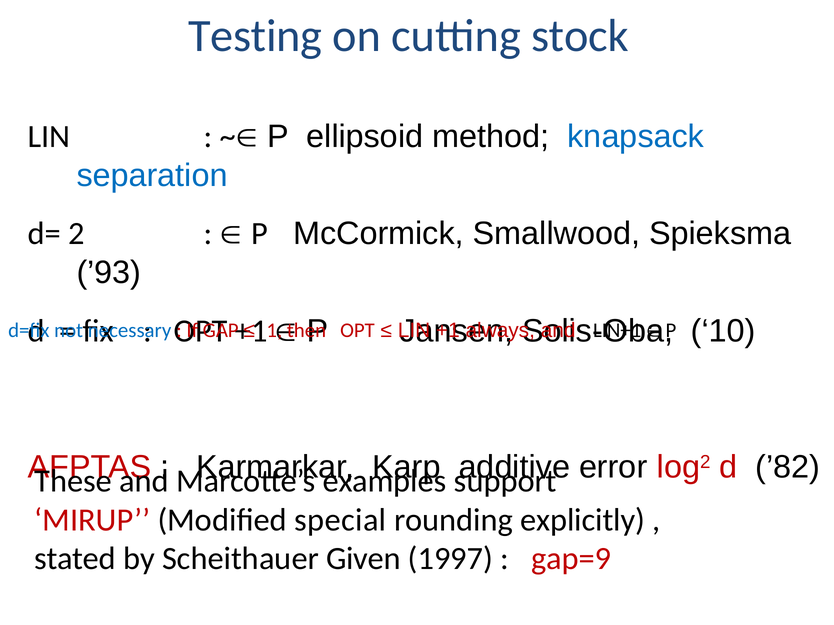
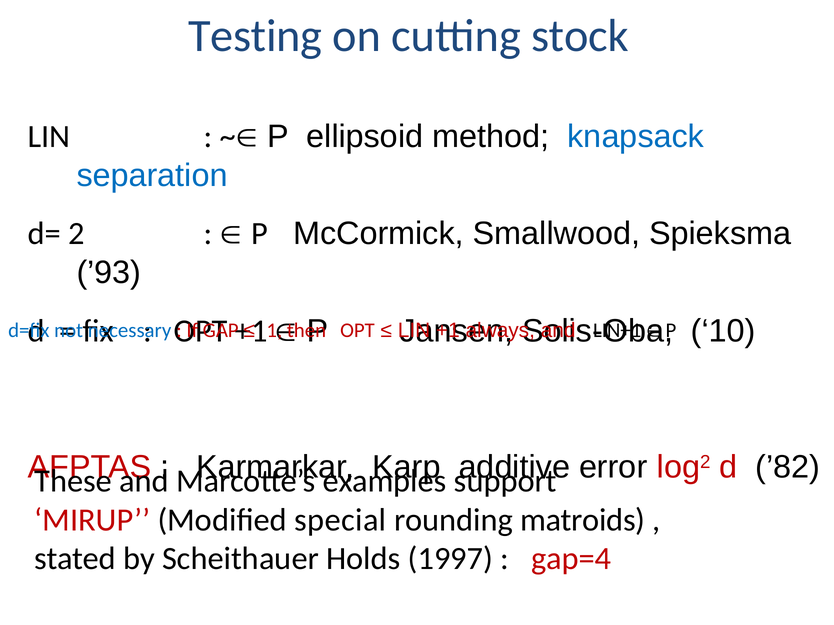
explicitly: explicitly -> matroids (583, 520)
Given: Given -> Holds (363, 559)
gap=9: gap=9 -> gap=4 (571, 559)
